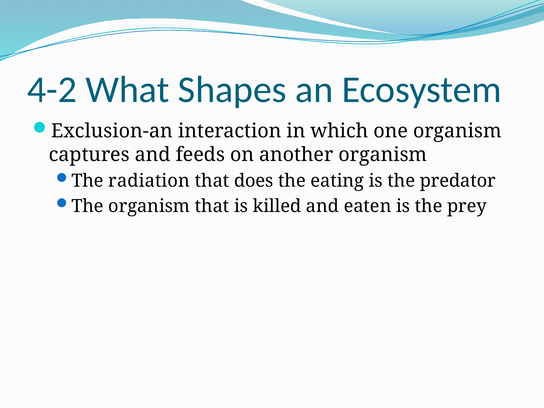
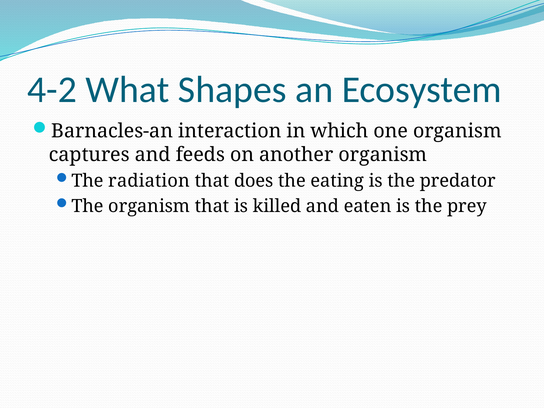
Exclusion-an: Exclusion-an -> Barnacles-an (112, 131)
